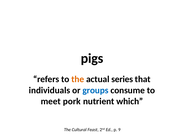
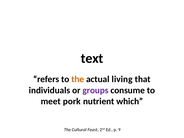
pigs: pigs -> text (92, 58)
series: series -> living (122, 79)
groups colour: blue -> purple (95, 90)
